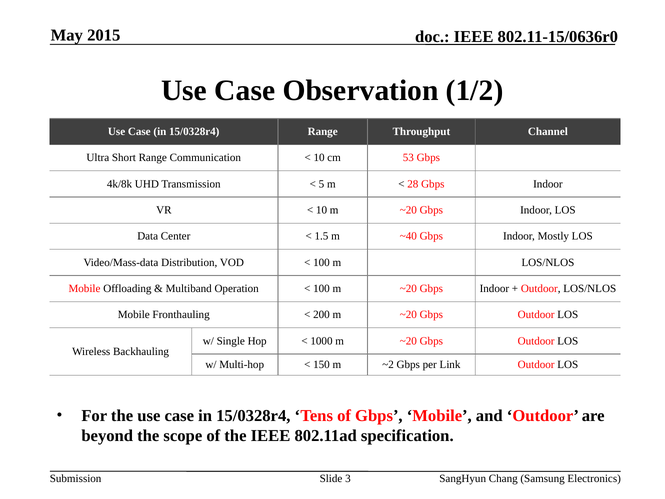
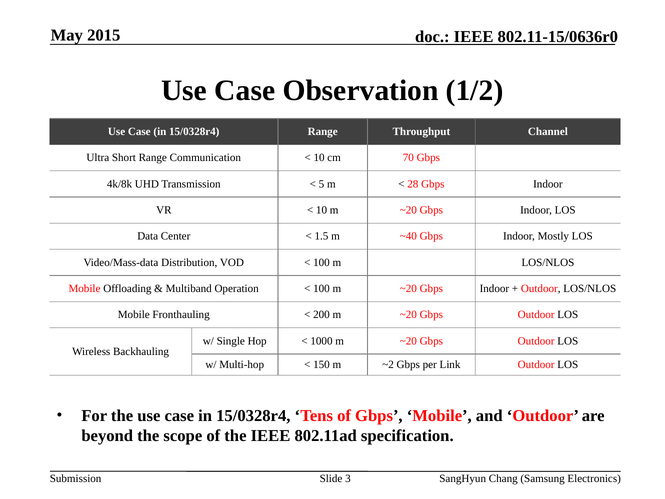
53: 53 -> 70 (408, 158)
